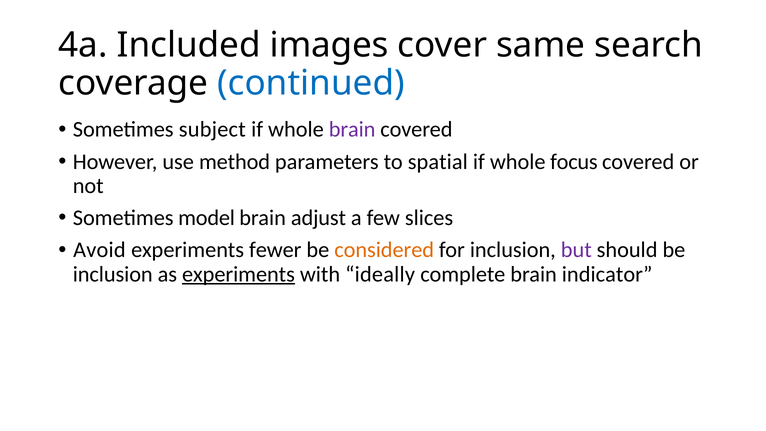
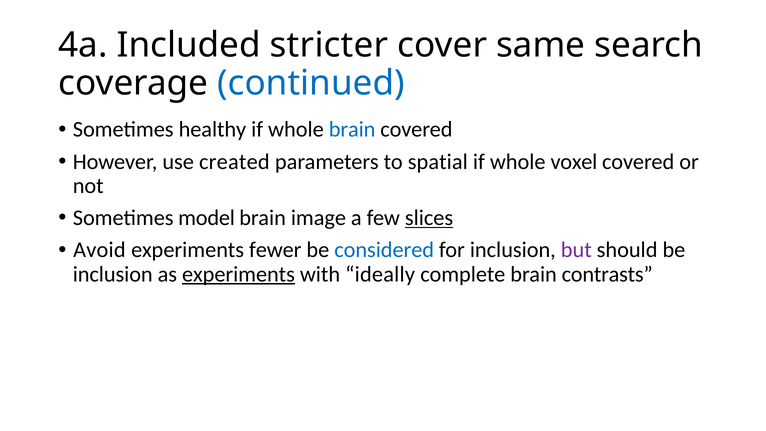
images: images -> stricter (329, 45)
subject: subject -> healthy (212, 130)
brain colour: purple -> blue (352, 130)
method: method -> created (234, 162)
focus: focus -> voxel (574, 162)
adjust: adjust -> image (318, 218)
slices underline: none -> present (429, 218)
considered colour: orange -> blue (384, 250)
indicator: indicator -> contrasts (607, 274)
